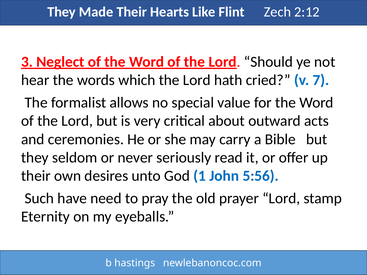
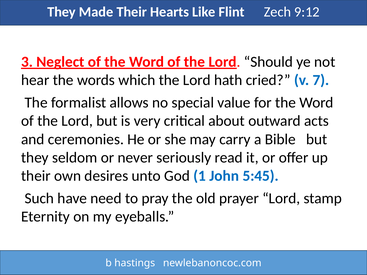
2:12: 2:12 -> 9:12 (307, 12)
5:56: 5:56 -> 5:45 (261, 176)
